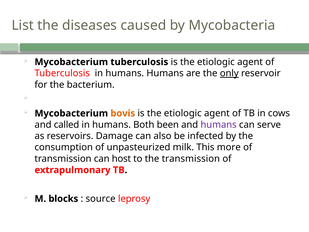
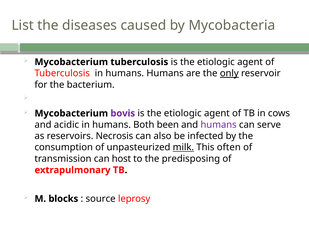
bovis colour: orange -> purple (123, 113)
called: called -> acidic (66, 125)
Damage: Damage -> Necrosis (114, 136)
milk underline: none -> present (183, 147)
more: more -> often (229, 147)
the transmission: transmission -> predisposing (191, 159)
